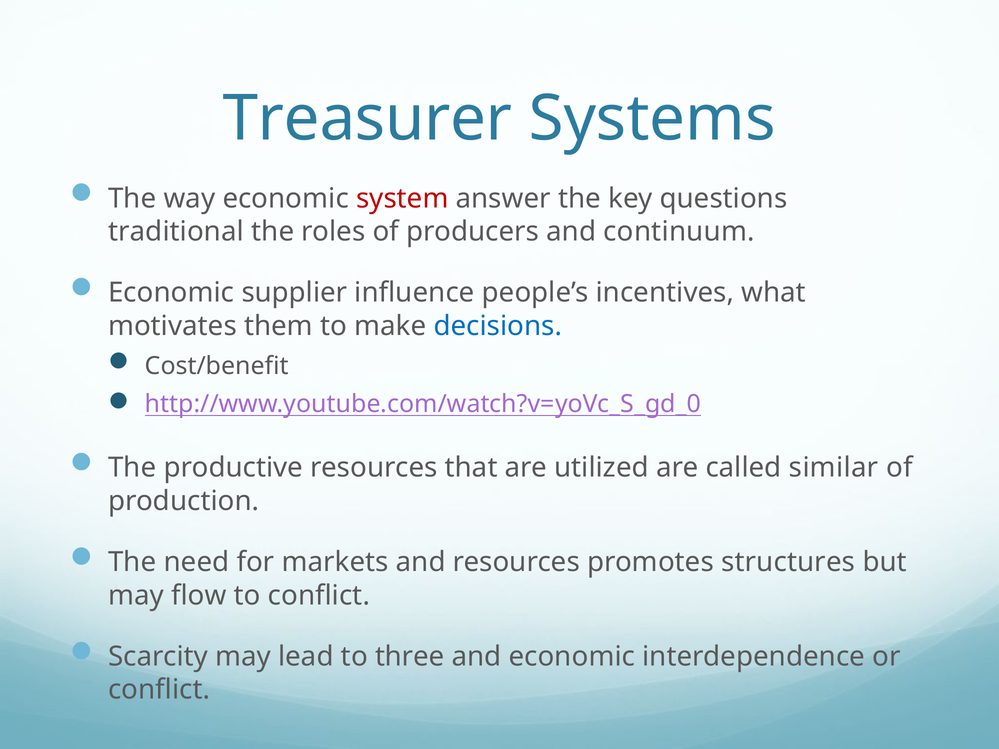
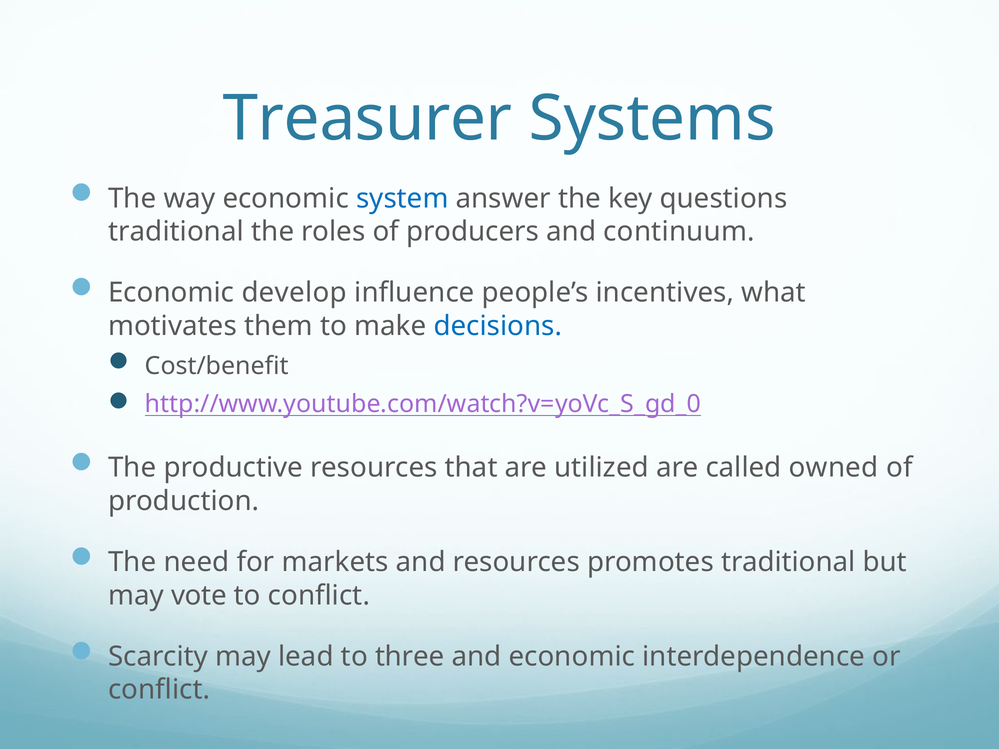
system colour: red -> blue (402, 198)
supplier: supplier -> develop (294, 293)
similar: similar -> owned (834, 468)
promotes structures: structures -> traditional (788, 562)
flow: flow -> vote (199, 596)
